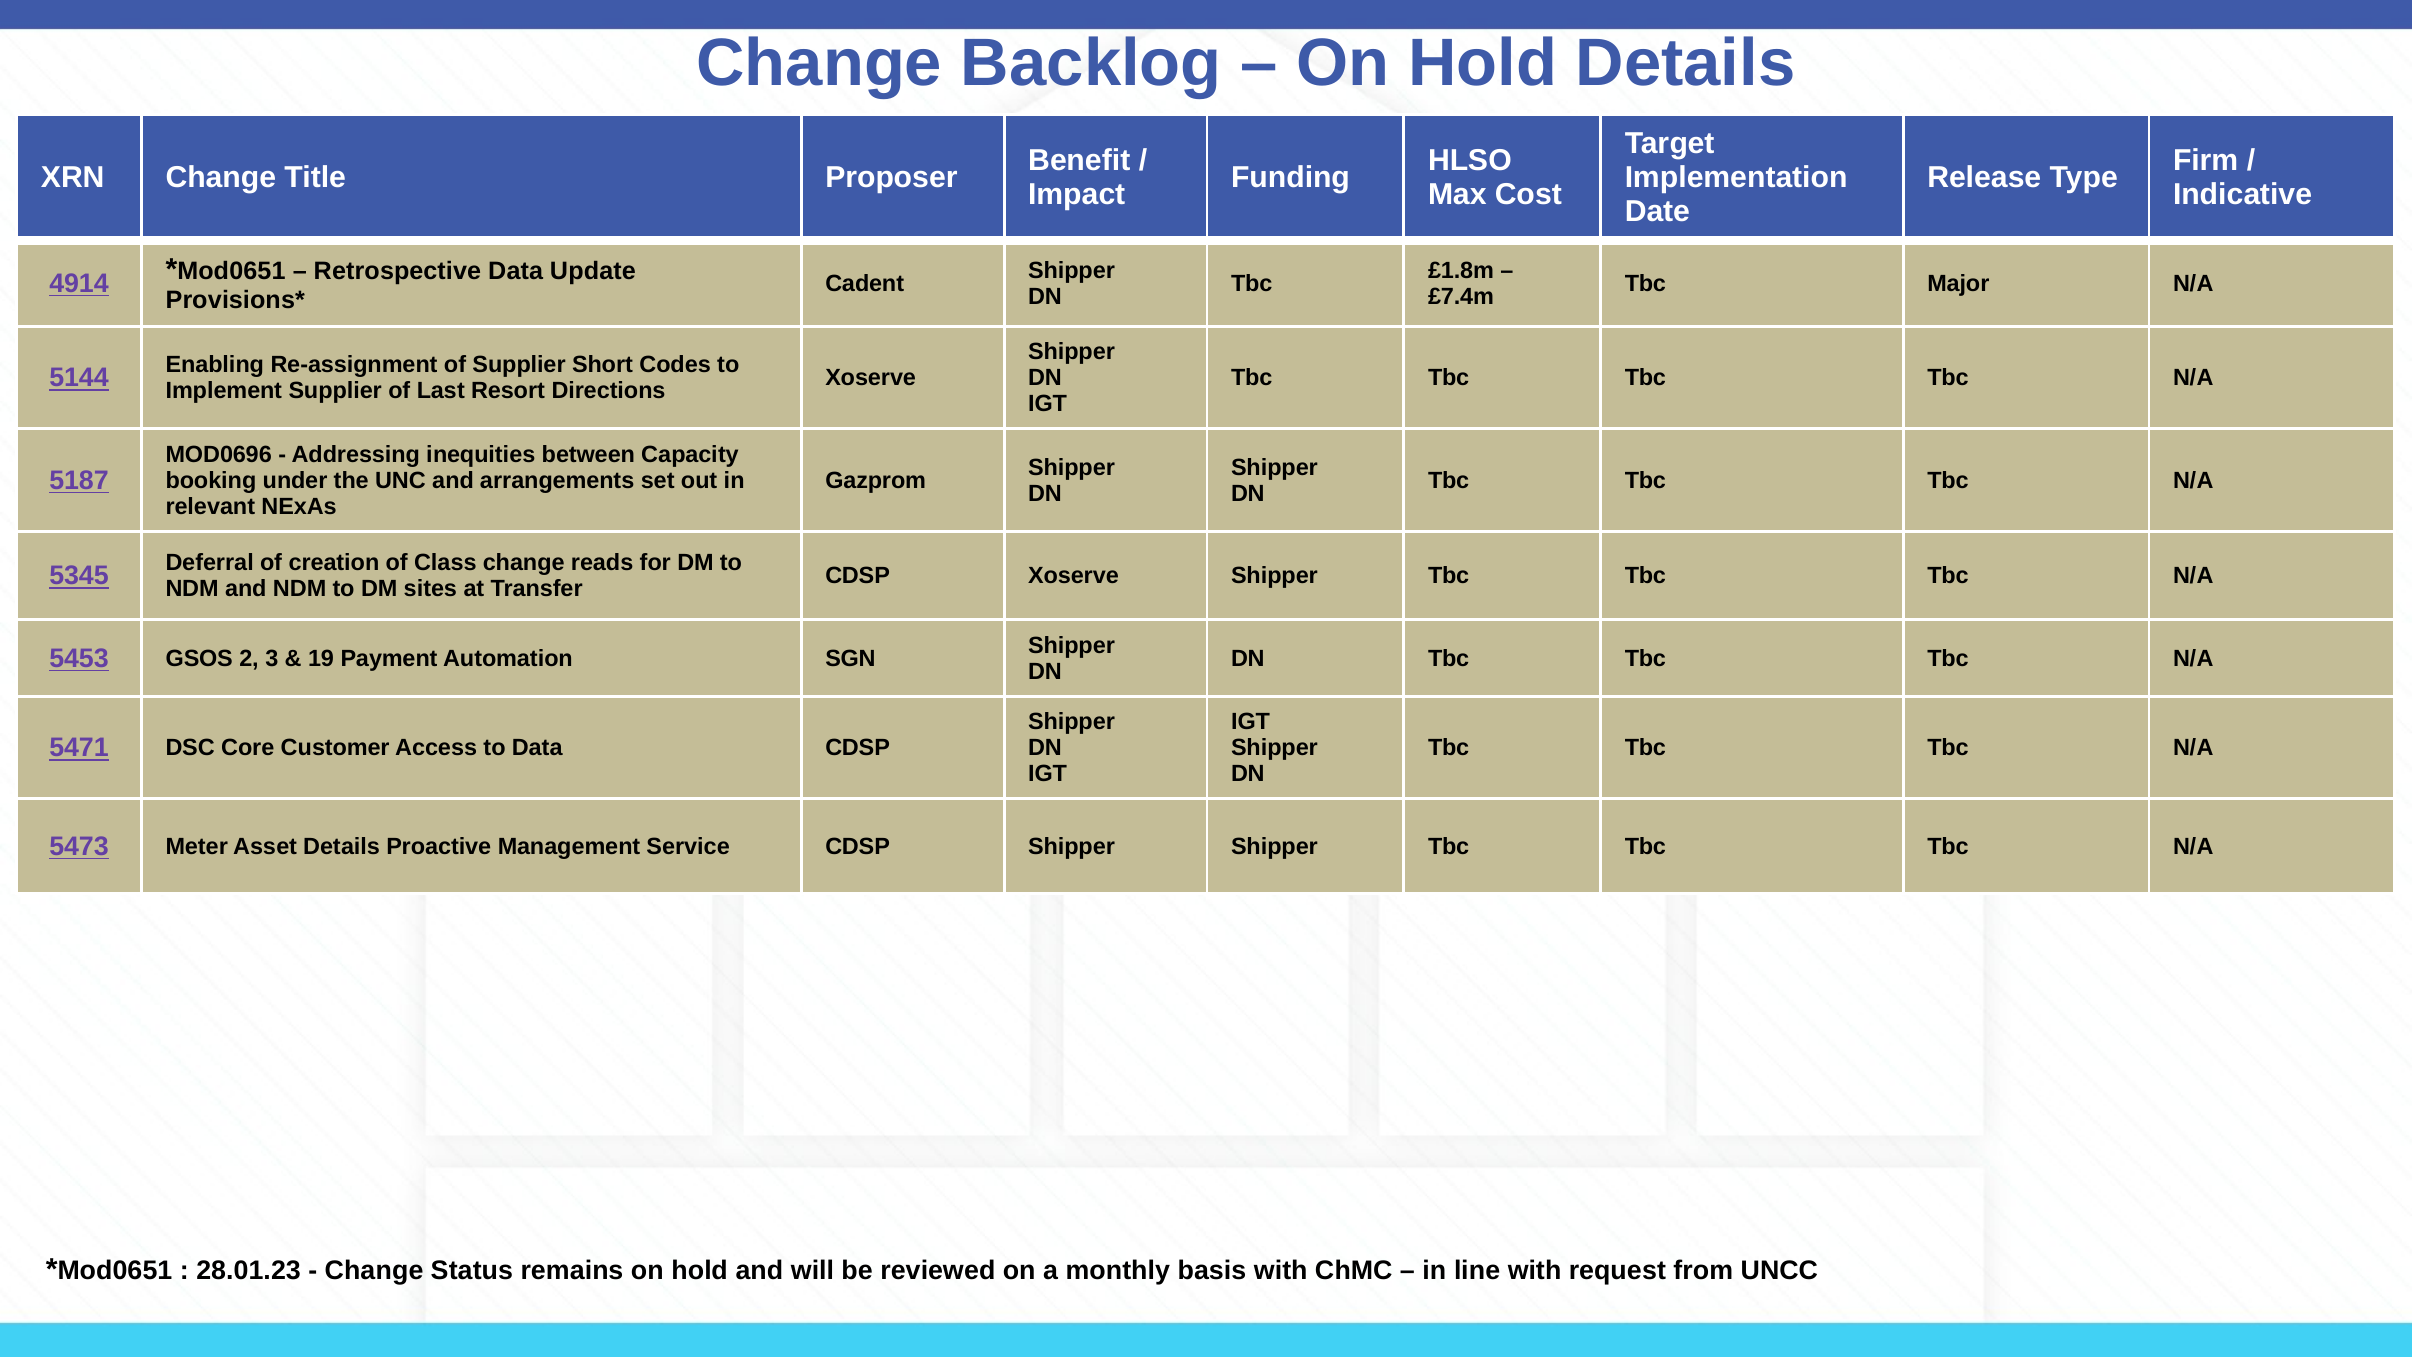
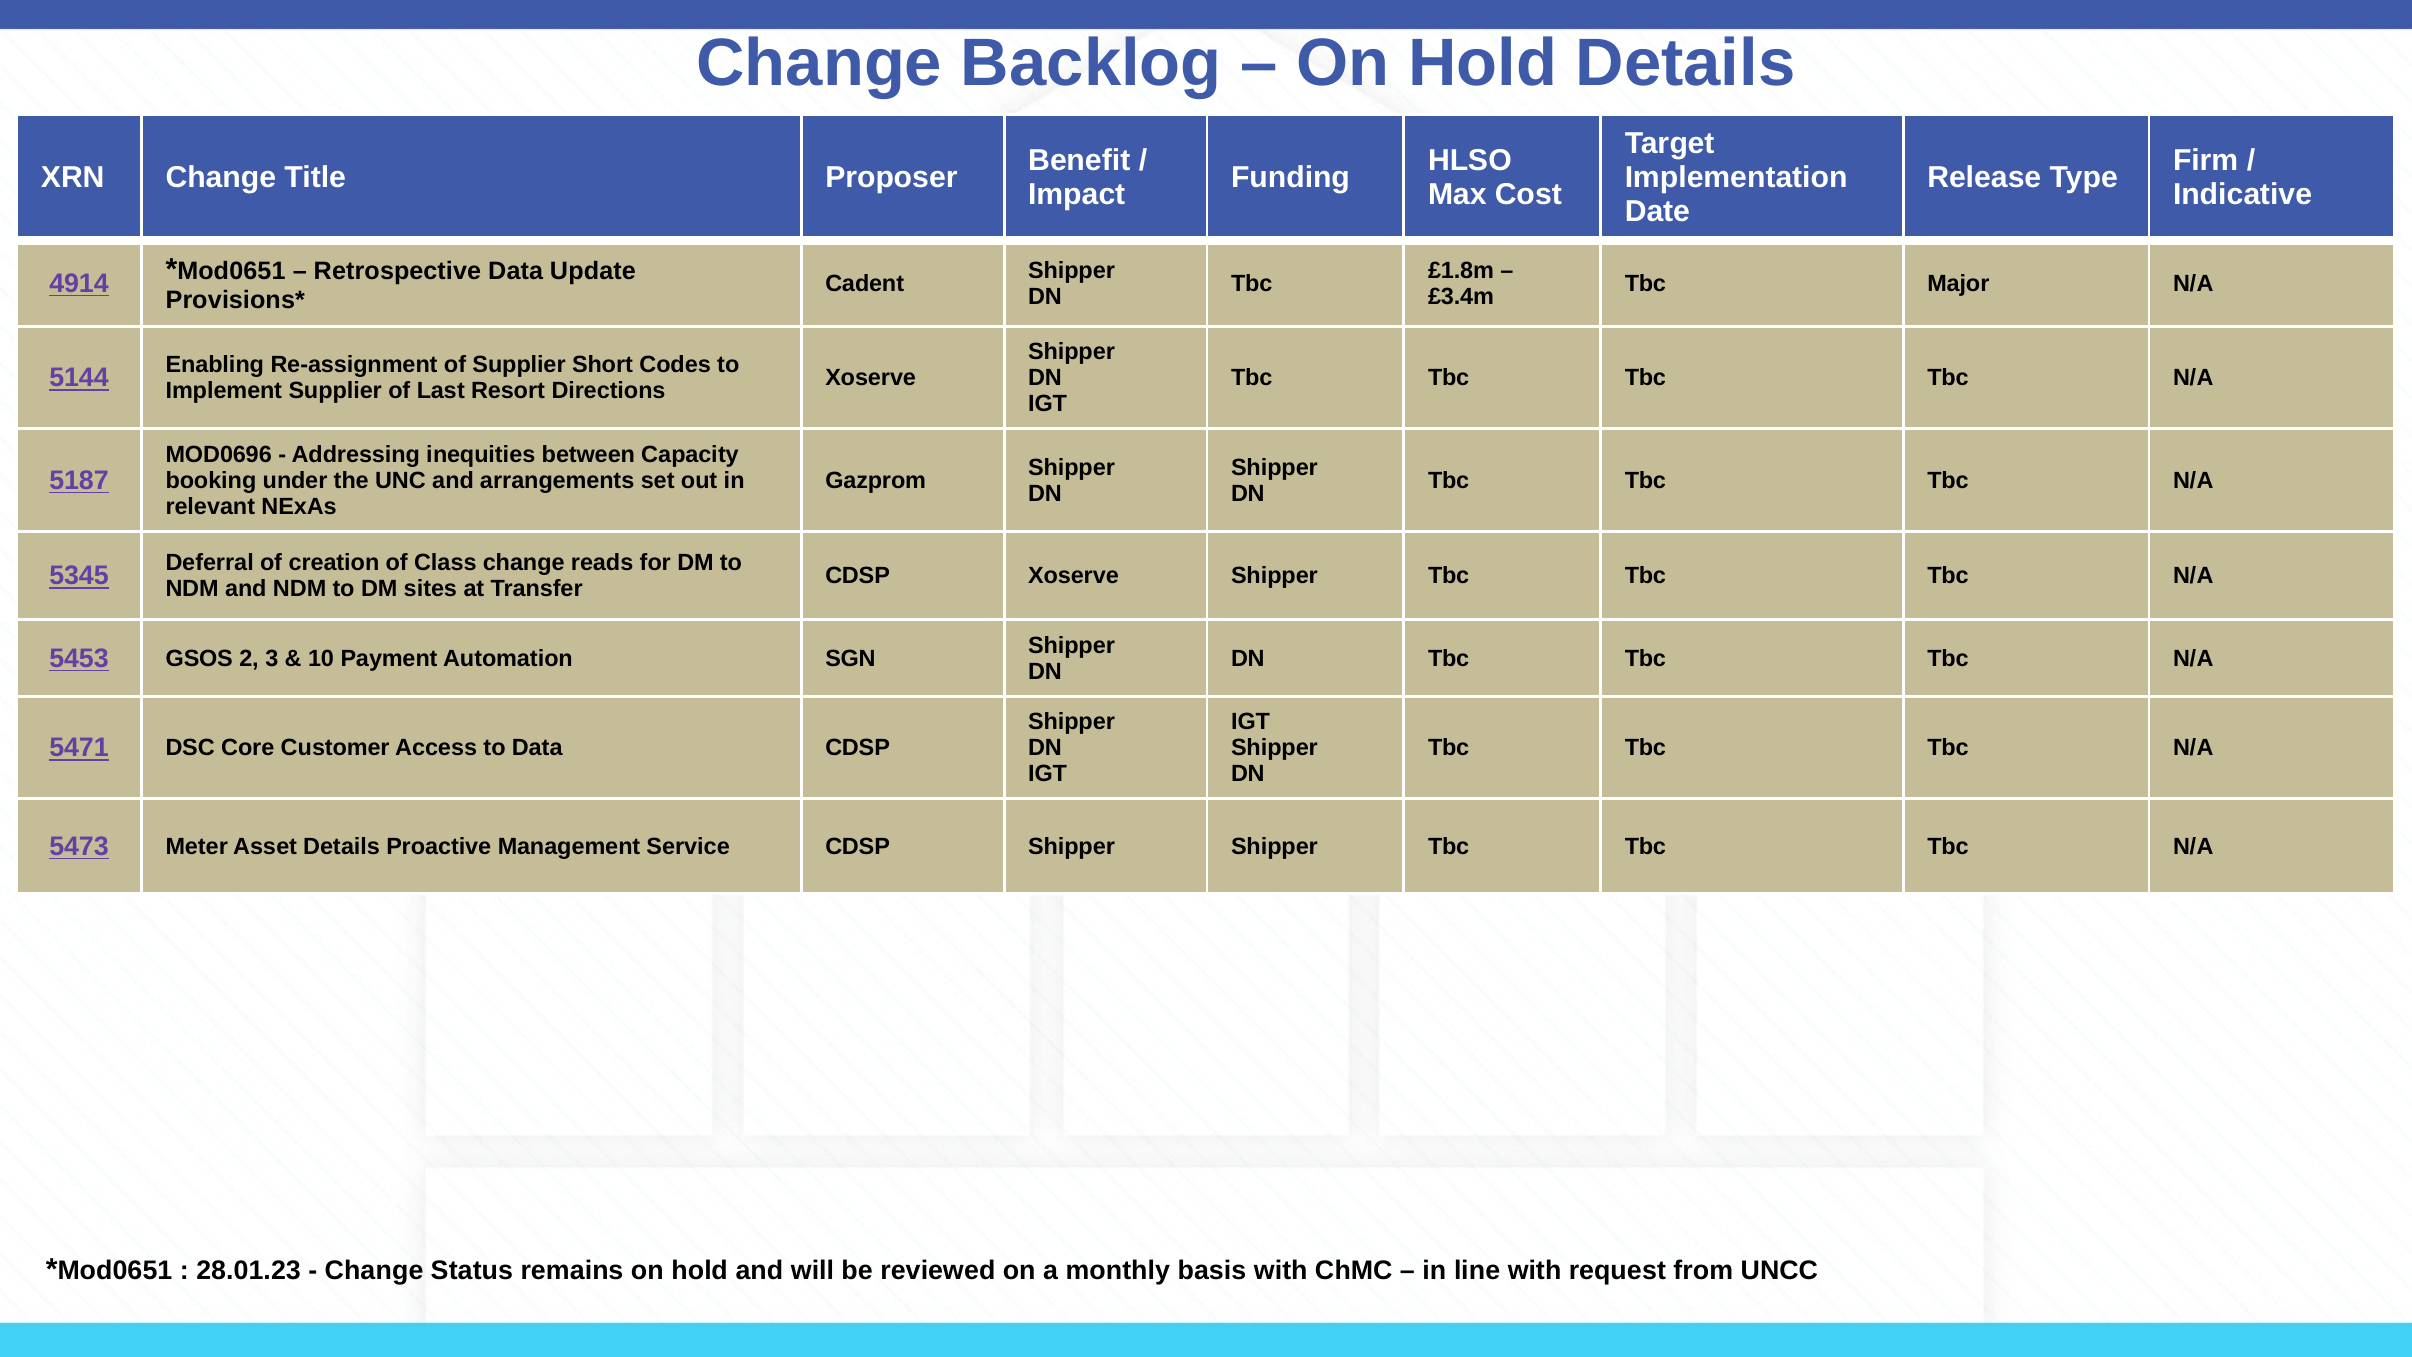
£7.4m: £7.4m -> £3.4m (1461, 297)
19: 19 -> 10 (321, 658)
